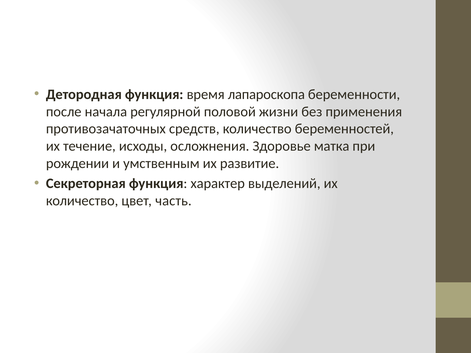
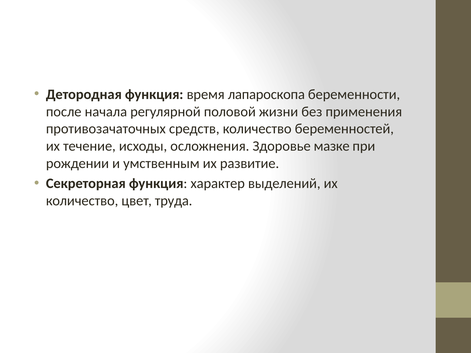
матка: матка -> мазке (332, 146)
часть: часть -> труда (174, 201)
